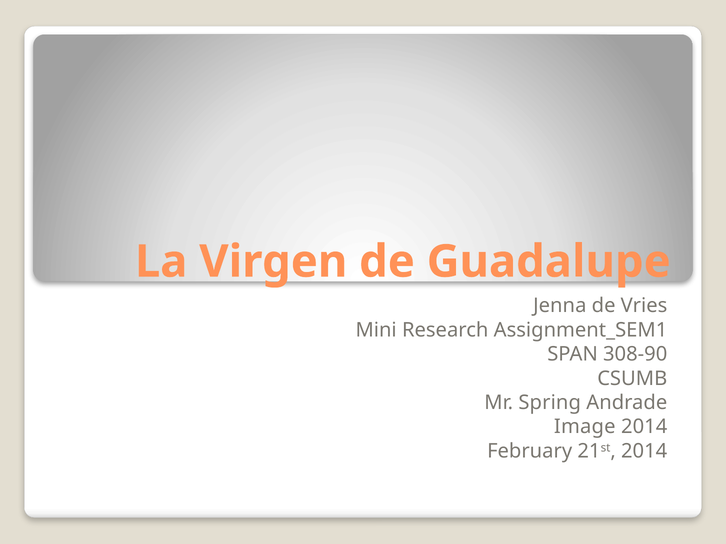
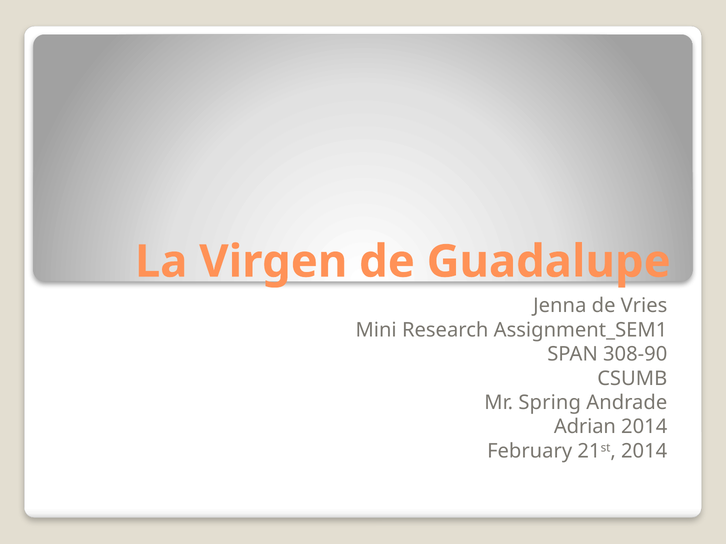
Image: Image -> Adrian (585, 427)
